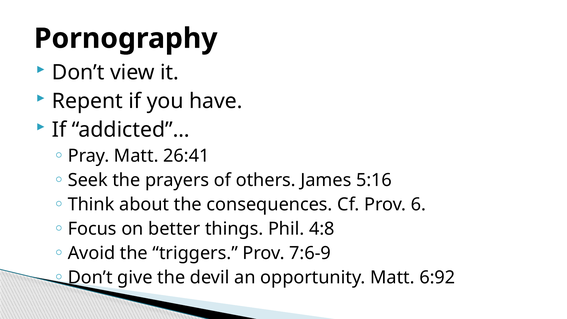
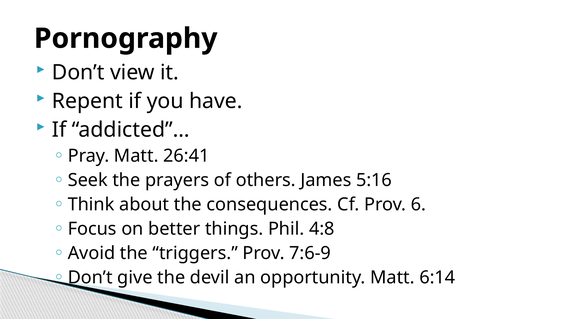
6:92: 6:92 -> 6:14 (437, 278)
